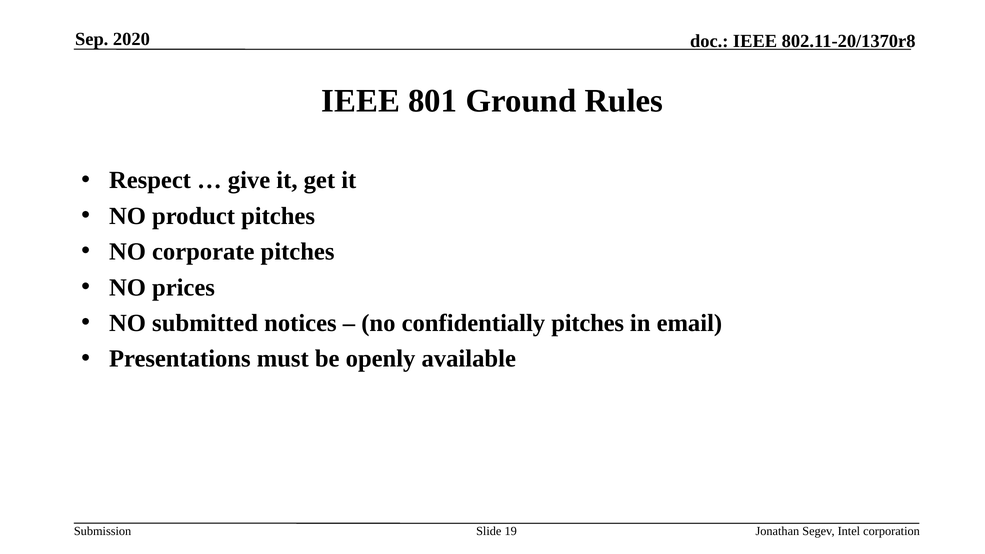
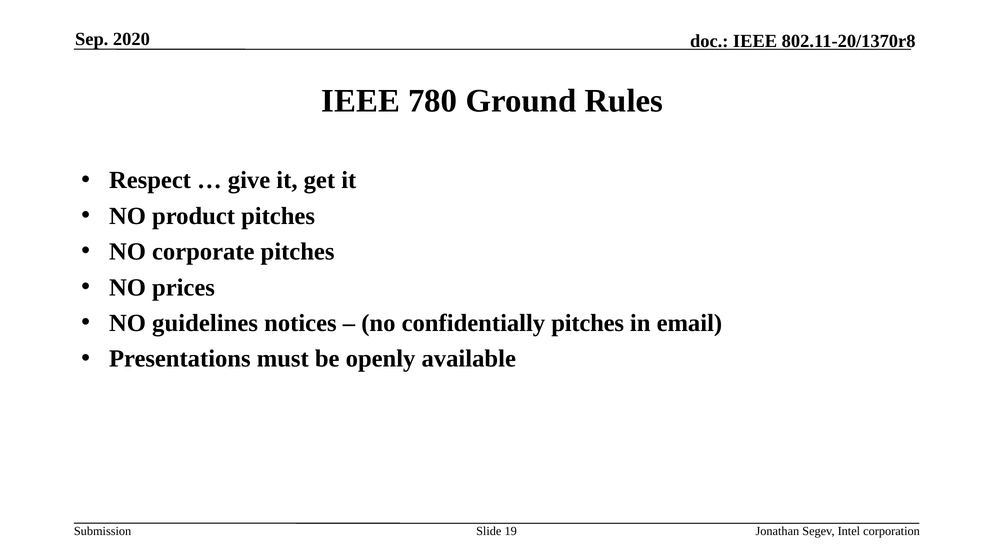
801: 801 -> 780 (433, 101)
submitted: submitted -> guidelines (205, 323)
